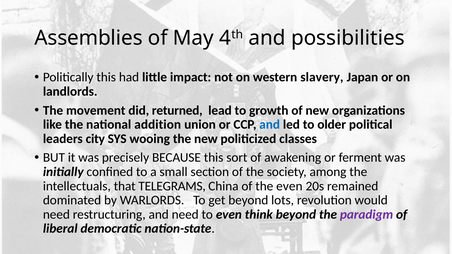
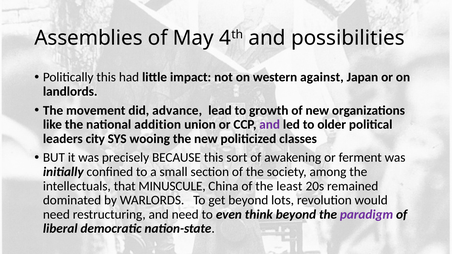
slavery: slavery -> against (322, 77)
returned: returned -> advance (177, 110)
and colour: blue -> purple (270, 125)
TELEGRAMS: TELEGRAMS -> MINUSCULE (172, 186)
the even: even -> least (289, 186)
